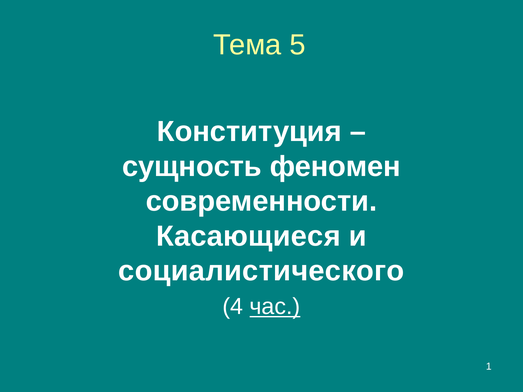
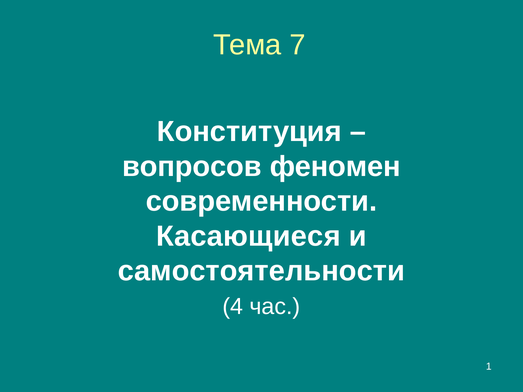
5: 5 -> 7 (298, 45)
сущность: сущность -> вопросов (192, 167)
социалистического: социалистического -> самостоятельности (261, 271)
час underline: present -> none (275, 307)
